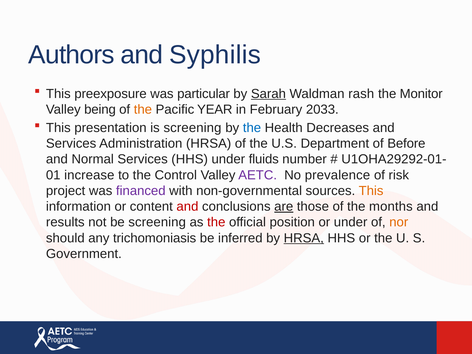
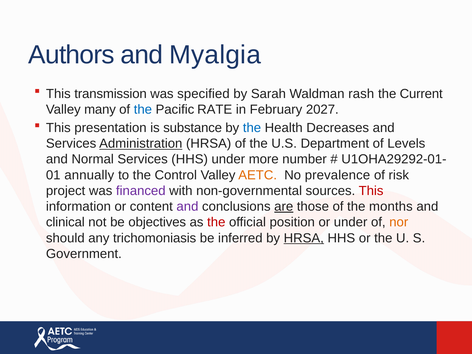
Syphilis: Syphilis -> Myalgia (215, 55)
preexposure: preexposure -> transmission (111, 94)
particular: particular -> specified (203, 94)
Sarah underline: present -> none (268, 94)
Monitor: Monitor -> Current (421, 94)
being: being -> many (100, 109)
the colour: orange -> blue (143, 109)
YEAR: YEAR -> RATE (215, 109)
2033: 2033 -> 2027 (322, 109)
is screening: screening -> substance (193, 128)
Administration underline: none -> present (141, 144)
Before: Before -> Levels (406, 144)
fluids: fluids -> more (264, 159)
increase: increase -> annually (89, 175)
AETC colour: purple -> orange (258, 175)
This colour: orange -> red (371, 191)
and colour: red -> purple (187, 207)
results: results -> clinical (65, 222)
be screening: screening -> objectives (157, 222)
